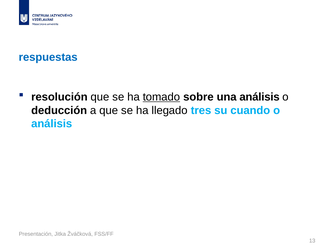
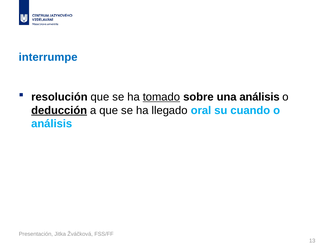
respuestas: respuestas -> interrumpe (48, 57)
deducción underline: none -> present (59, 110)
tres: tres -> oral (201, 110)
